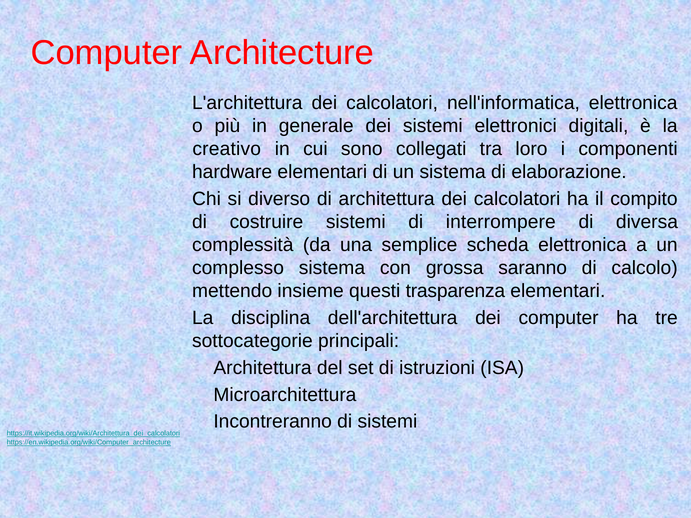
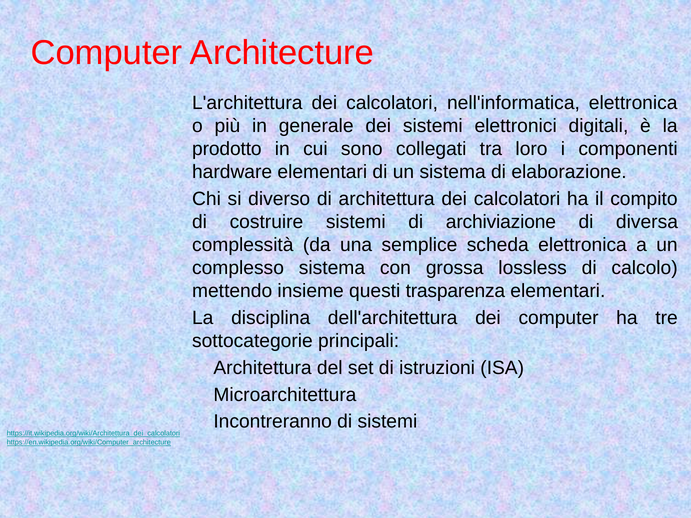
creativo: creativo -> prodotto (227, 149)
interrompere: interrompere -> archiviazione (501, 222)
saranno: saranno -> lossless (533, 268)
